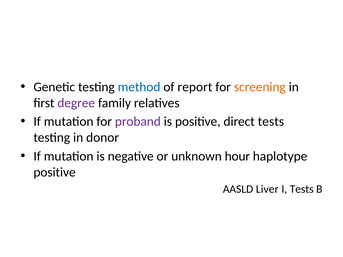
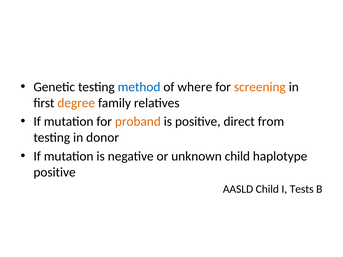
report: report -> where (195, 87)
degree colour: purple -> orange (76, 103)
proband colour: purple -> orange (138, 122)
direct tests: tests -> from (271, 122)
unknown hour: hour -> child (237, 156)
AASLD Liver: Liver -> Child (267, 189)
